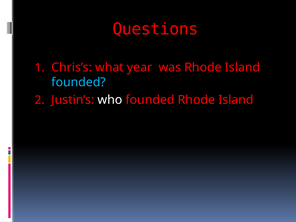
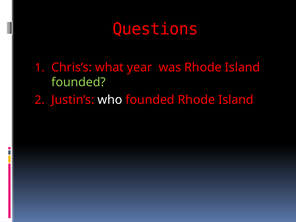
founded colour: light blue -> light green (79, 82)
